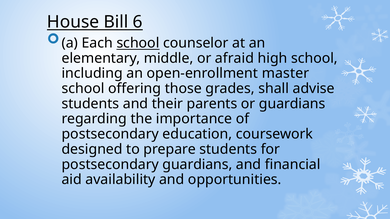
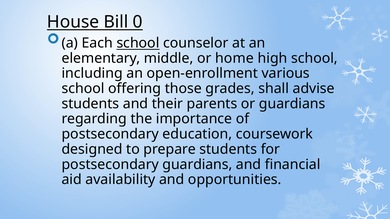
6: 6 -> 0 (138, 22)
afraid: afraid -> home (234, 58)
master: master -> various (286, 73)
